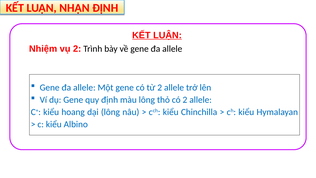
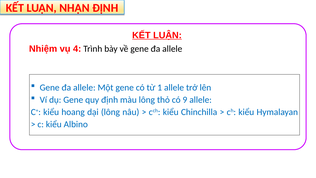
vụ 2: 2 -> 4 (77, 49)
từ 2: 2 -> 1 (160, 88)
có 2: 2 -> 9 (185, 100)
